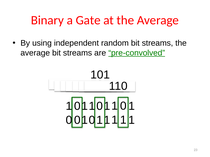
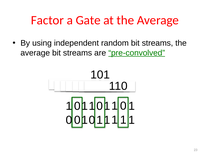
Binary: Binary -> Factor (47, 20)
